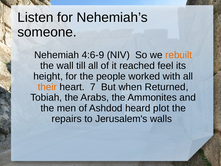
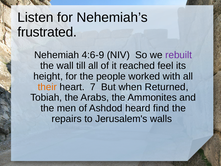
someone: someone -> frustrated (47, 32)
rebuilt colour: orange -> purple (179, 55)
plot: plot -> find (161, 108)
